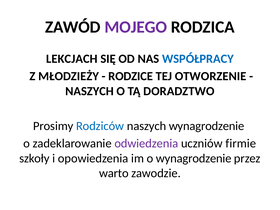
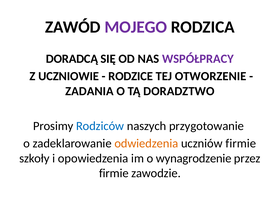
LEKCJACH: LEKCJACH -> DORADCĄ (72, 59)
WSPÓŁPRACY colour: blue -> purple (198, 59)
MŁODZIEŻY: MŁODZIEŻY -> UCZNIOWIE (69, 76)
NASZYCH: NASZYCH -> ZADANIA (89, 91)
naszych wynagrodzenie: wynagrodzenie -> przygotowanie (206, 126)
odwiedzenia colour: purple -> orange (146, 143)
warto: warto -> firmie (114, 173)
